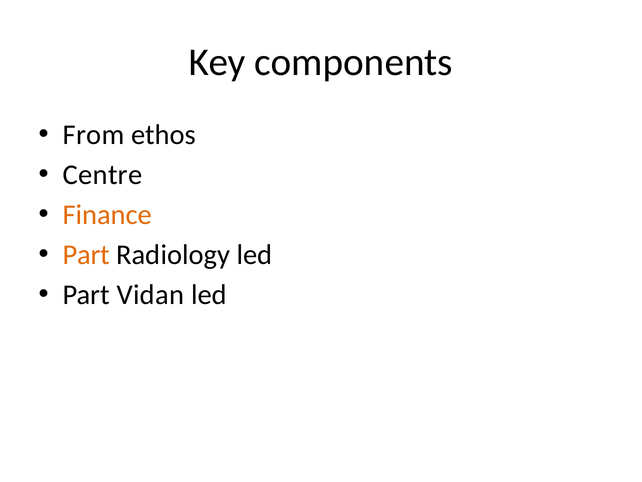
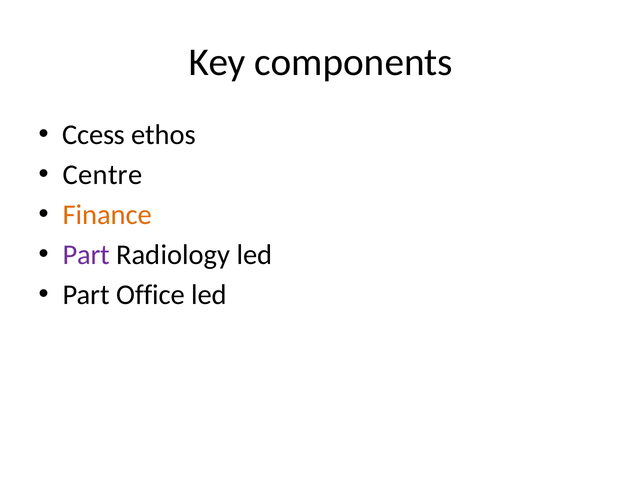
From: From -> Ccess (94, 135)
Part colour: orange -> purple (86, 255)
Vidan: Vidan -> Office (150, 295)
